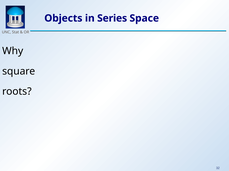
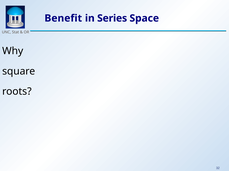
Objects: Objects -> Benefit (63, 18)
